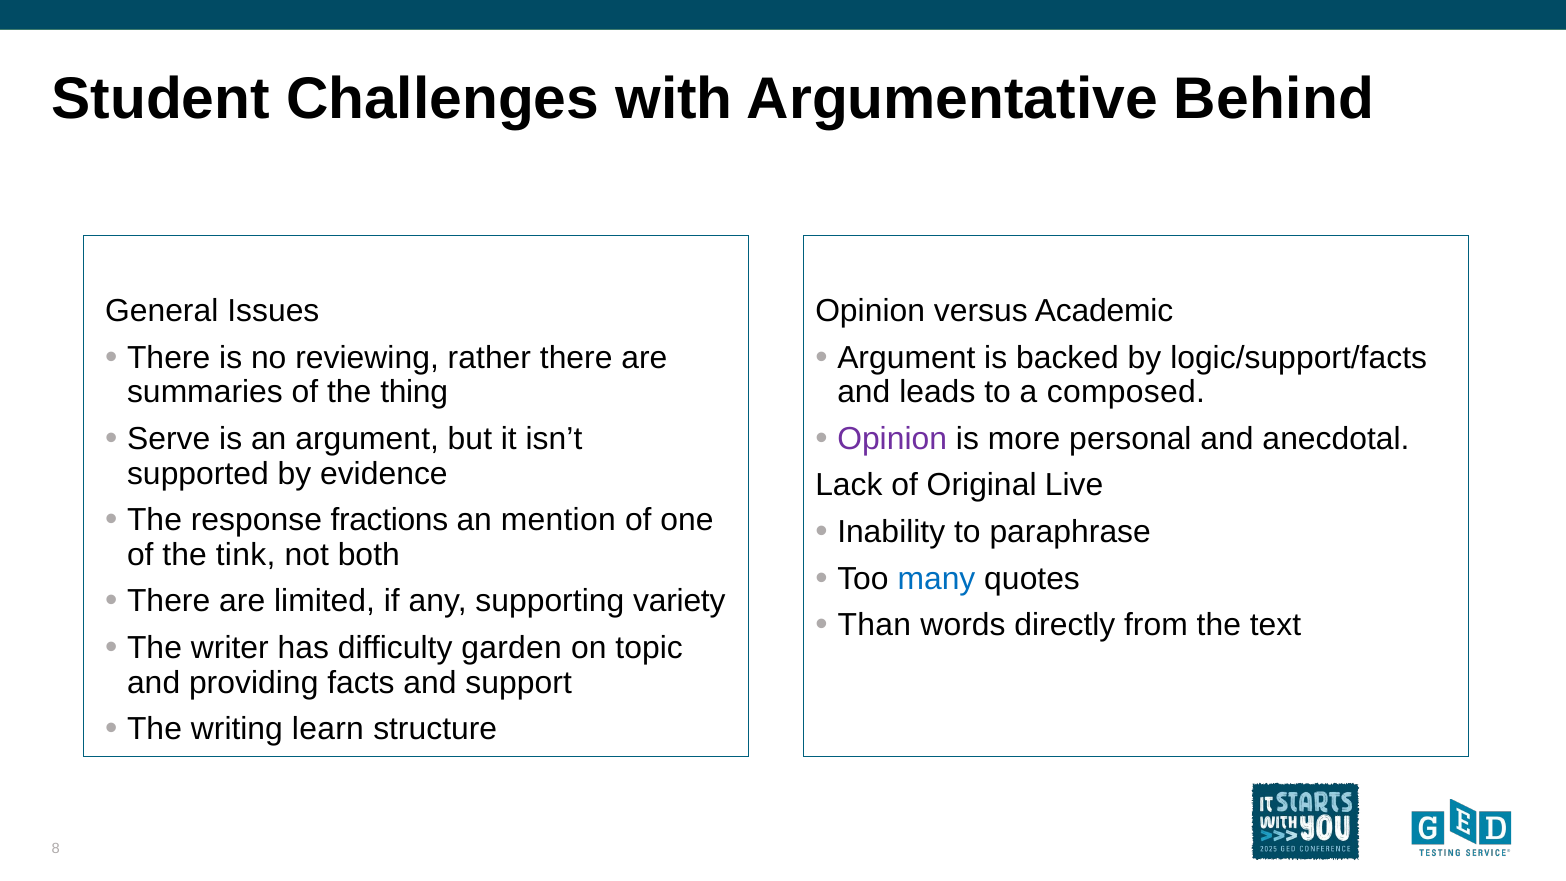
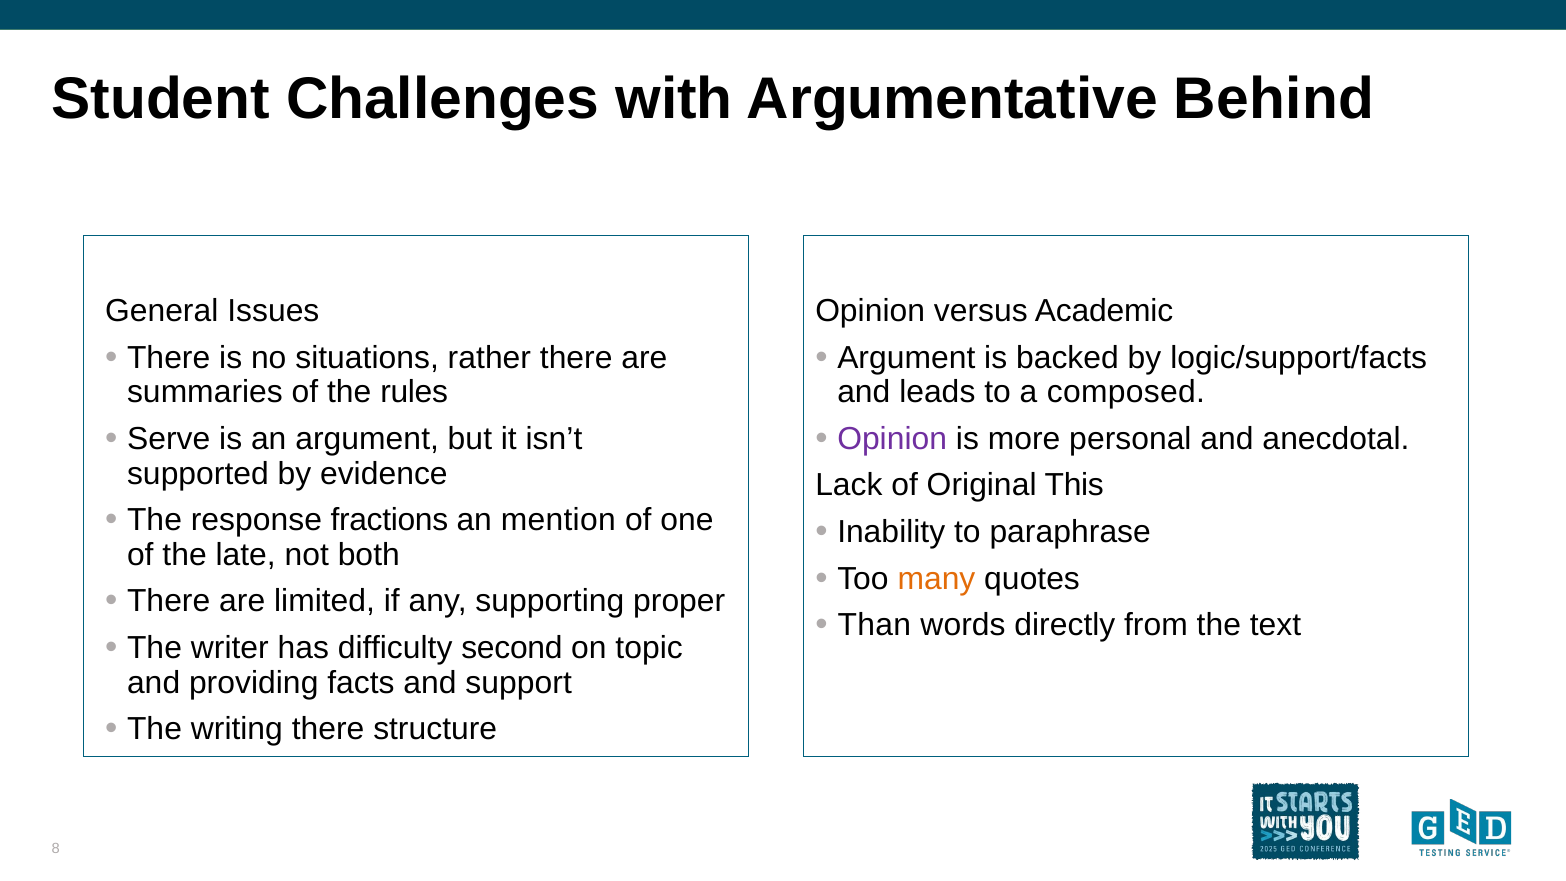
reviewing: reviewing -> situations (367, 358)
thing: thing -> rules (414, 392)
Live: Live -> This (1074, 485)
tink: tink -> late (246, 555)
many colour: blue -> orange (936, 579)
variety: variety -> proper (679, 601)
garden: garden -> second (512, 648)
writing learn: learn -> there (328, 729)
